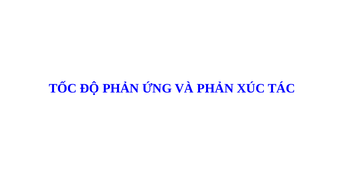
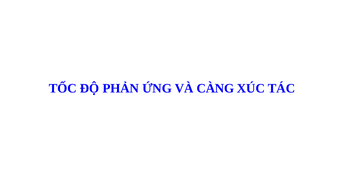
VÀ PHẢN: PHẢN -> CÀNG (215, 88)
